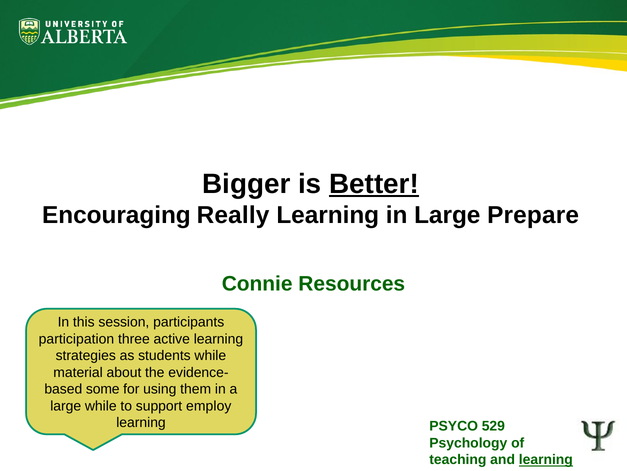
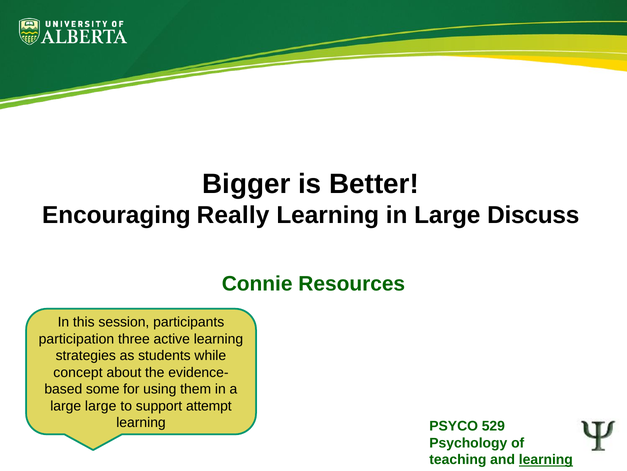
Better underline: present -> none (374, 184)
Prepare: Prepare -> Discuss (533, 215)
material: material -> concept (78, 372)
large while: while -> large (101, 405)
employ: employ -> attempt (209, 405)
